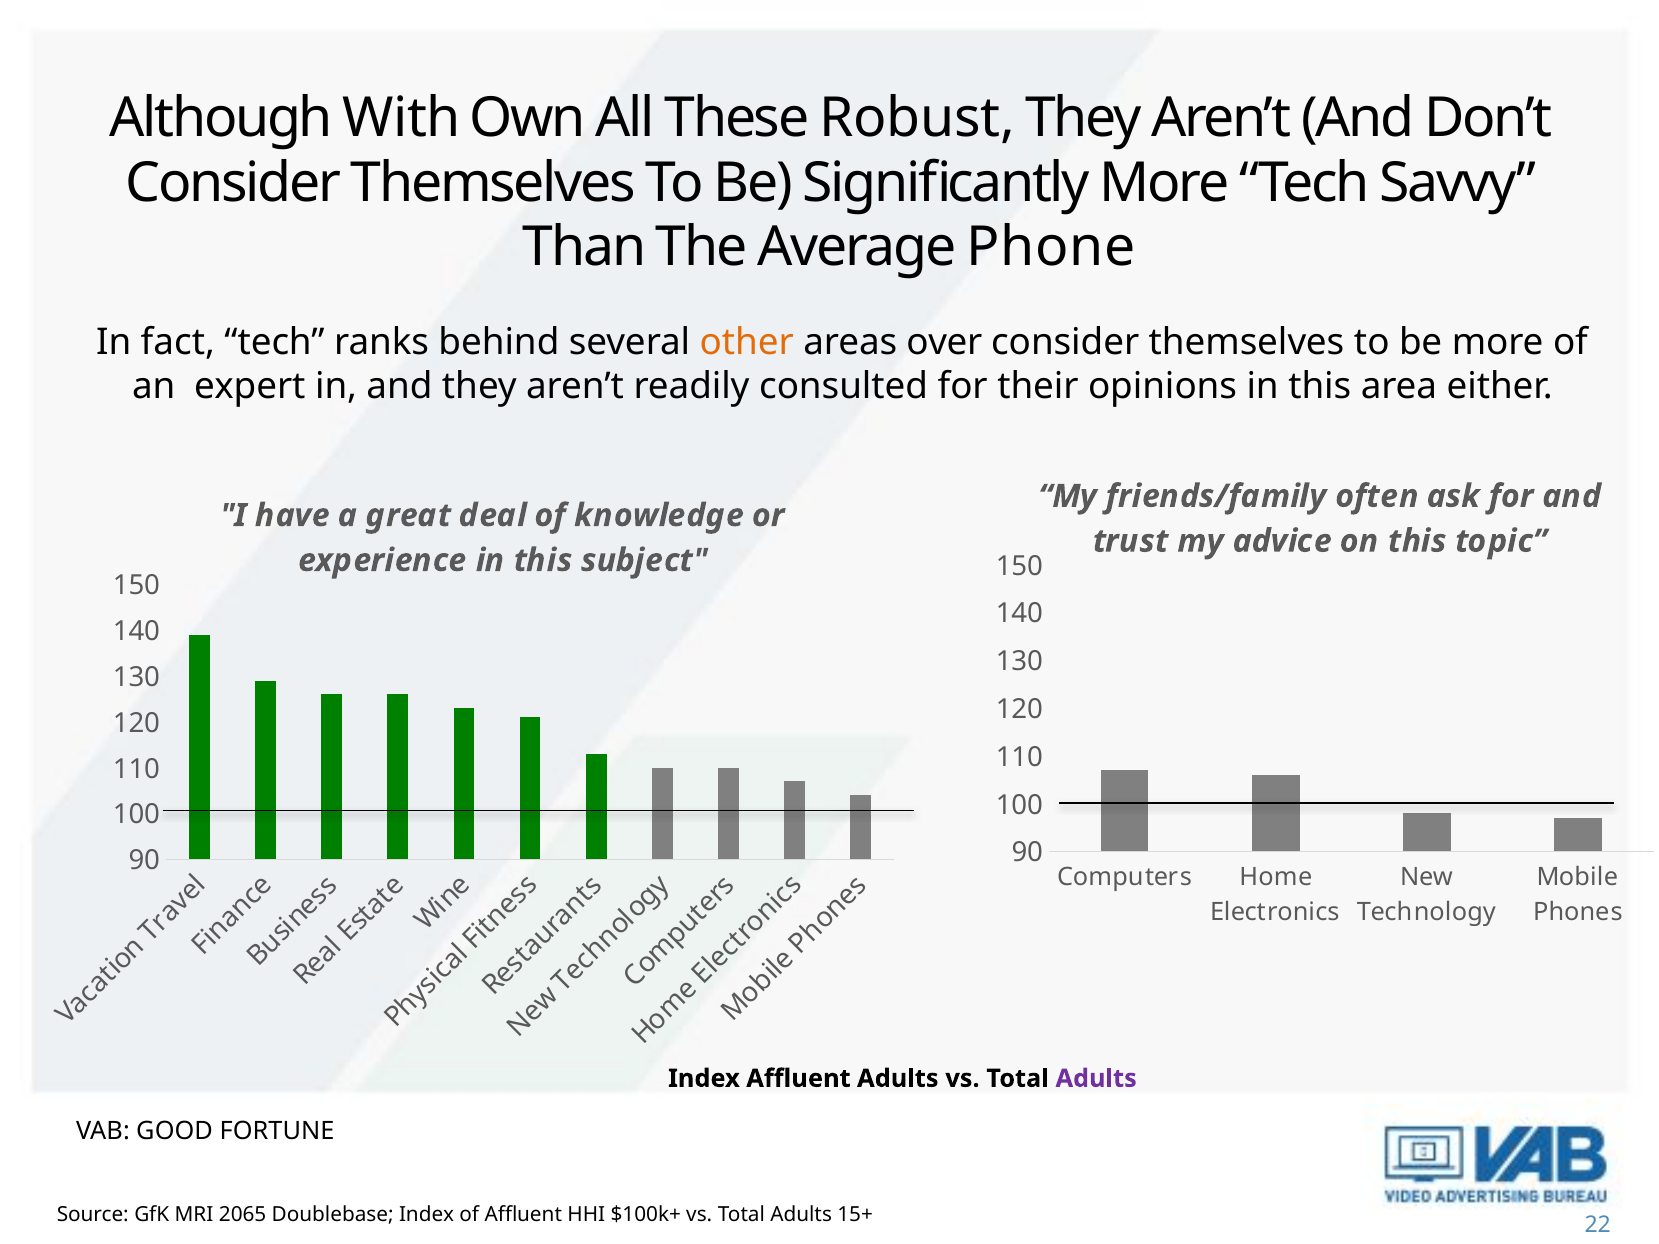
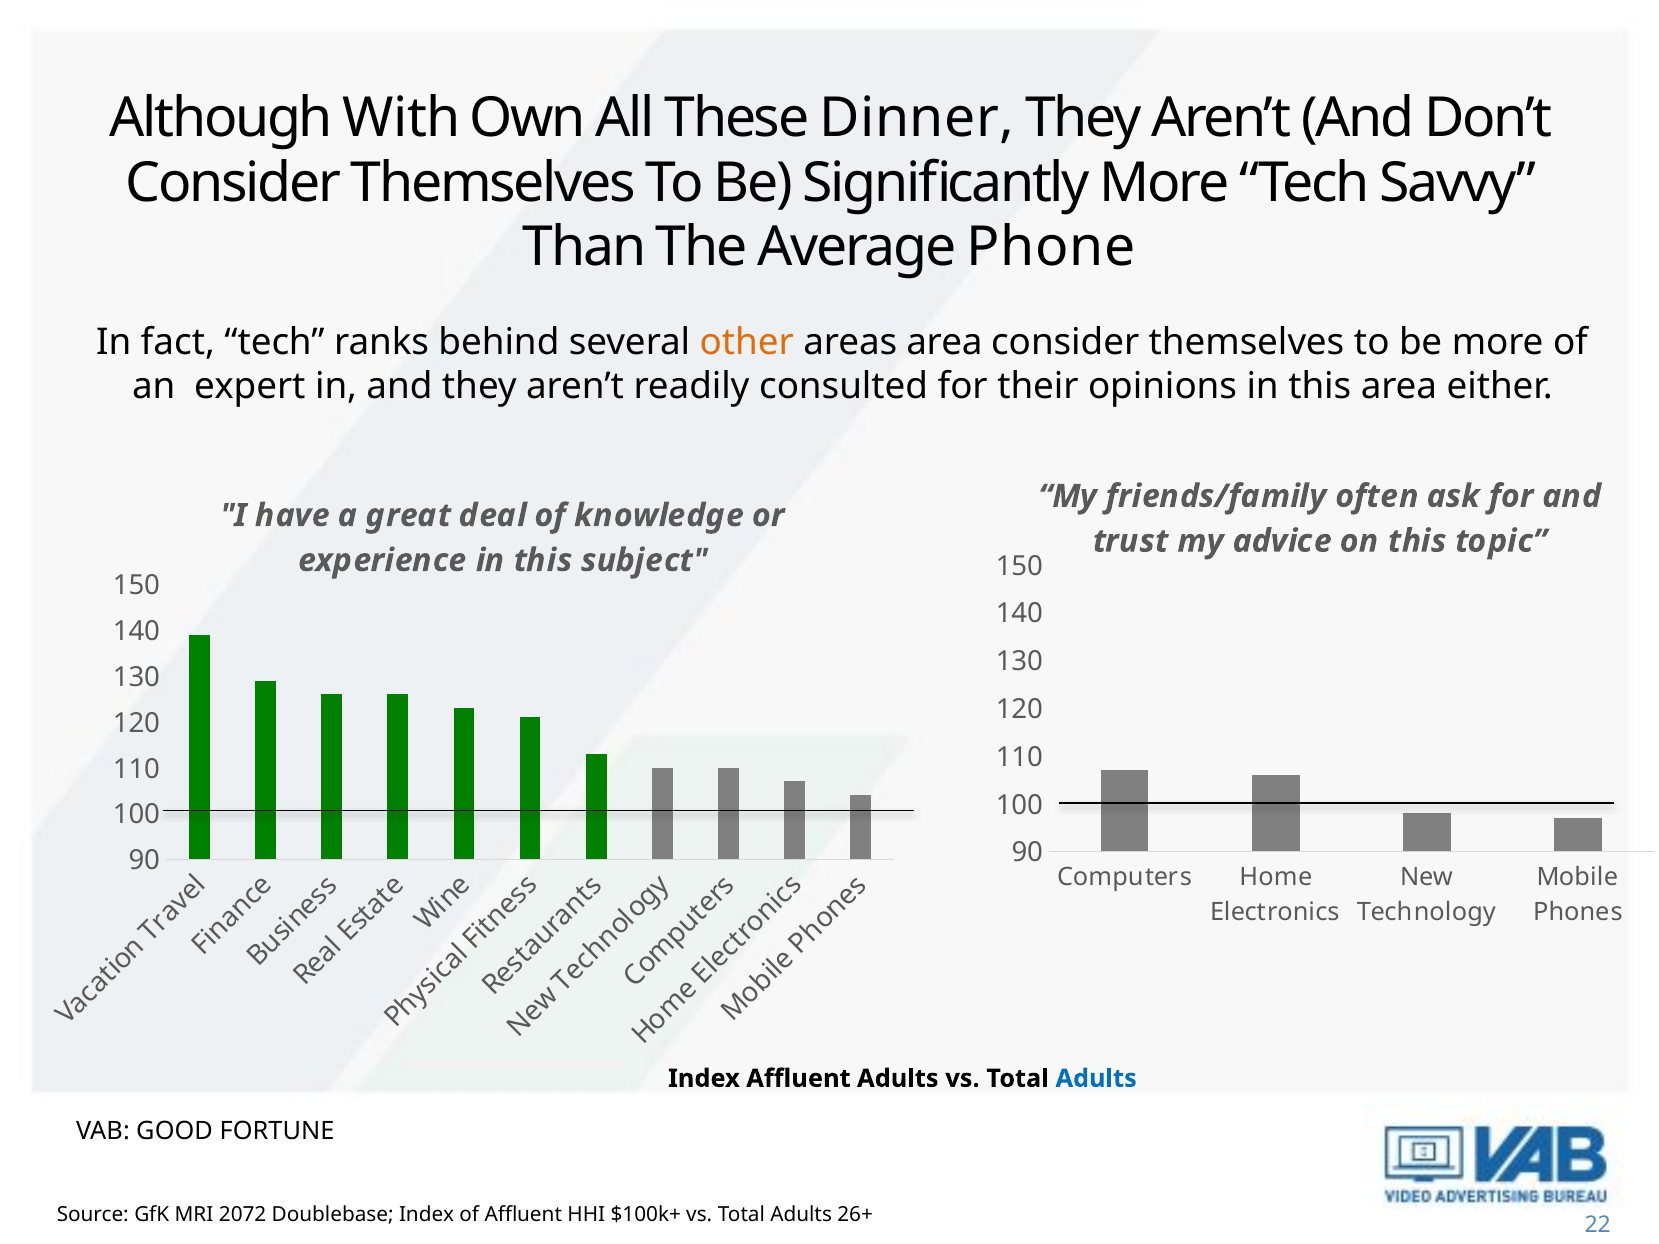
Robust: Robust -> Dinner (917, 119)
areas over: over -> area (944, 342)
Adults colour: purple -> blue (1096, 1079)
2065: 2065 -> 2072 (243, 1215)
15+: 15+ -> 26+ (855, 1215)
